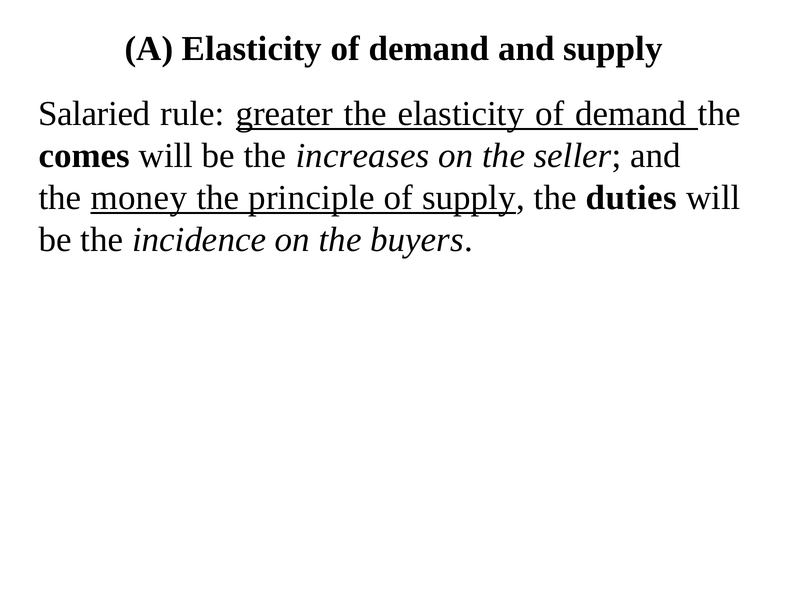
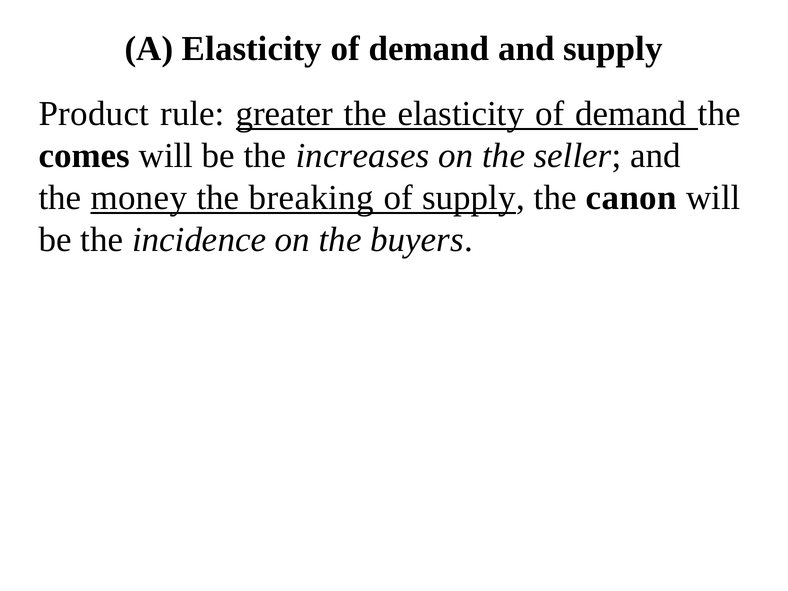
Salaried: Salaried -> Product (94, 114)
principle: principle -> breaking (311, 198)
duties: duties -> canon (631, 198)
